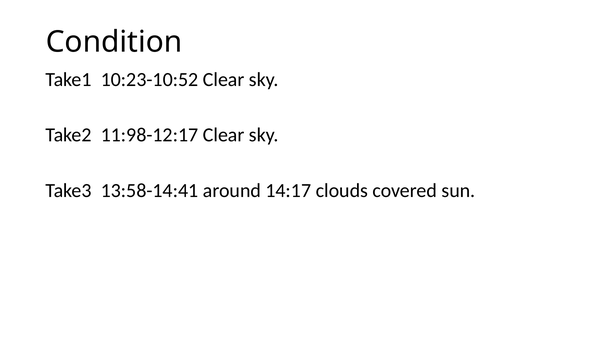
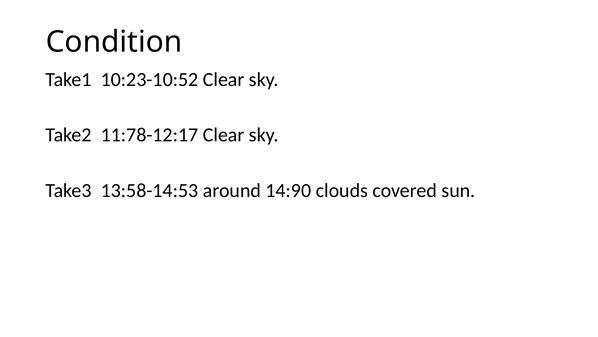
11:98-12:17: 11:98-12:17 -> 11:78-12:17 (149, 135)
13:58-14:41: 13:58-14:41 -> 13:58-14:53 (149, 190)
14:17: 14:17 -> 14:90 (288, 190)
